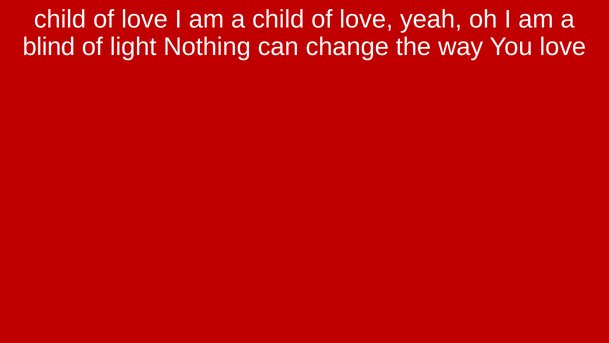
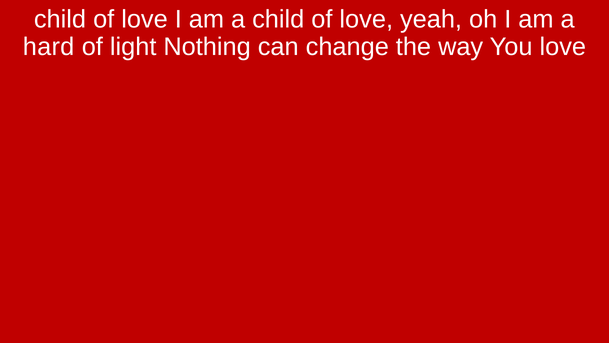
blind: blind -> hard (49, 47)
